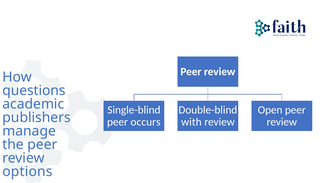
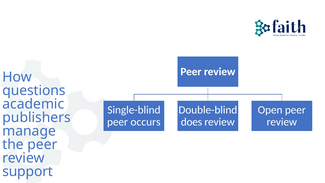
with: with -> does (192, 122)
options: options -> support (28, 171)
